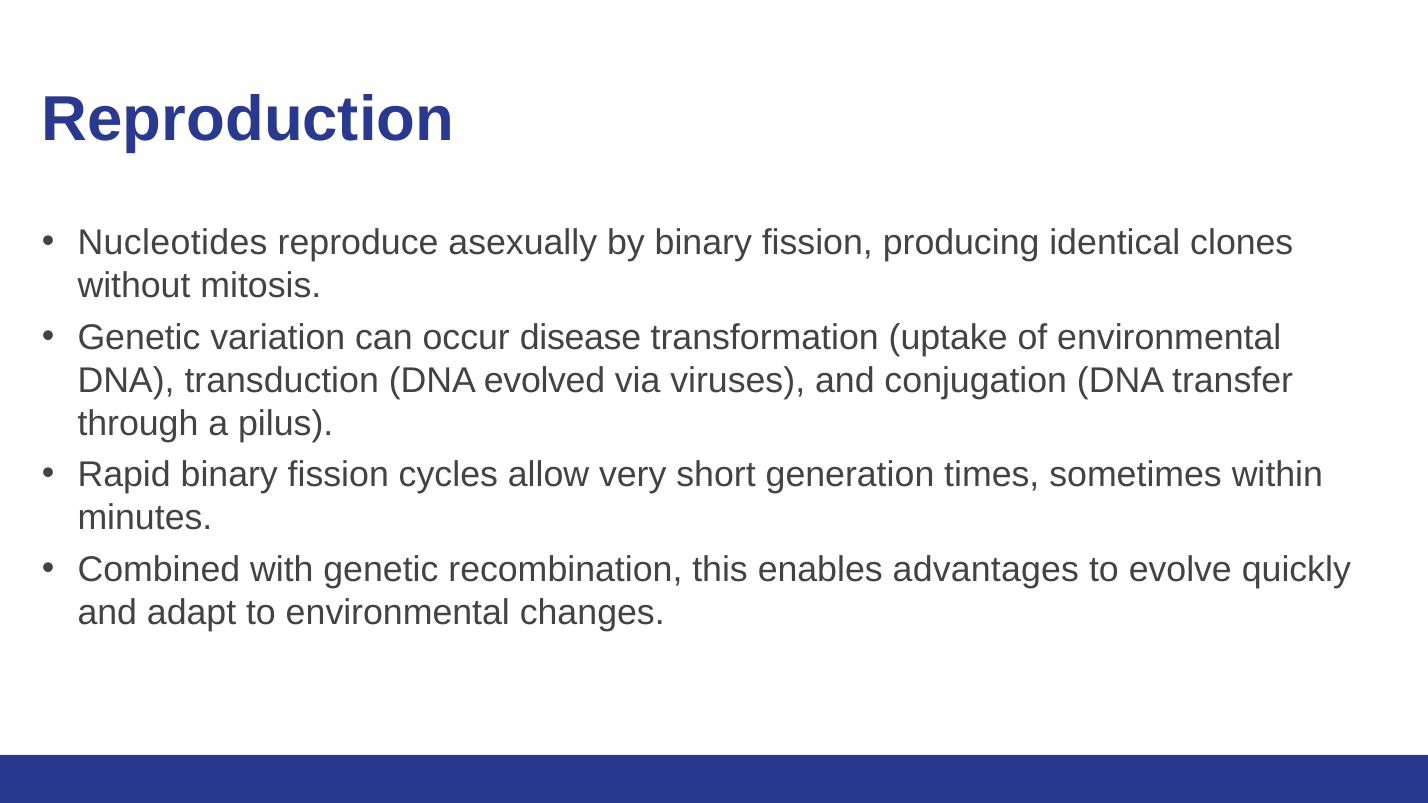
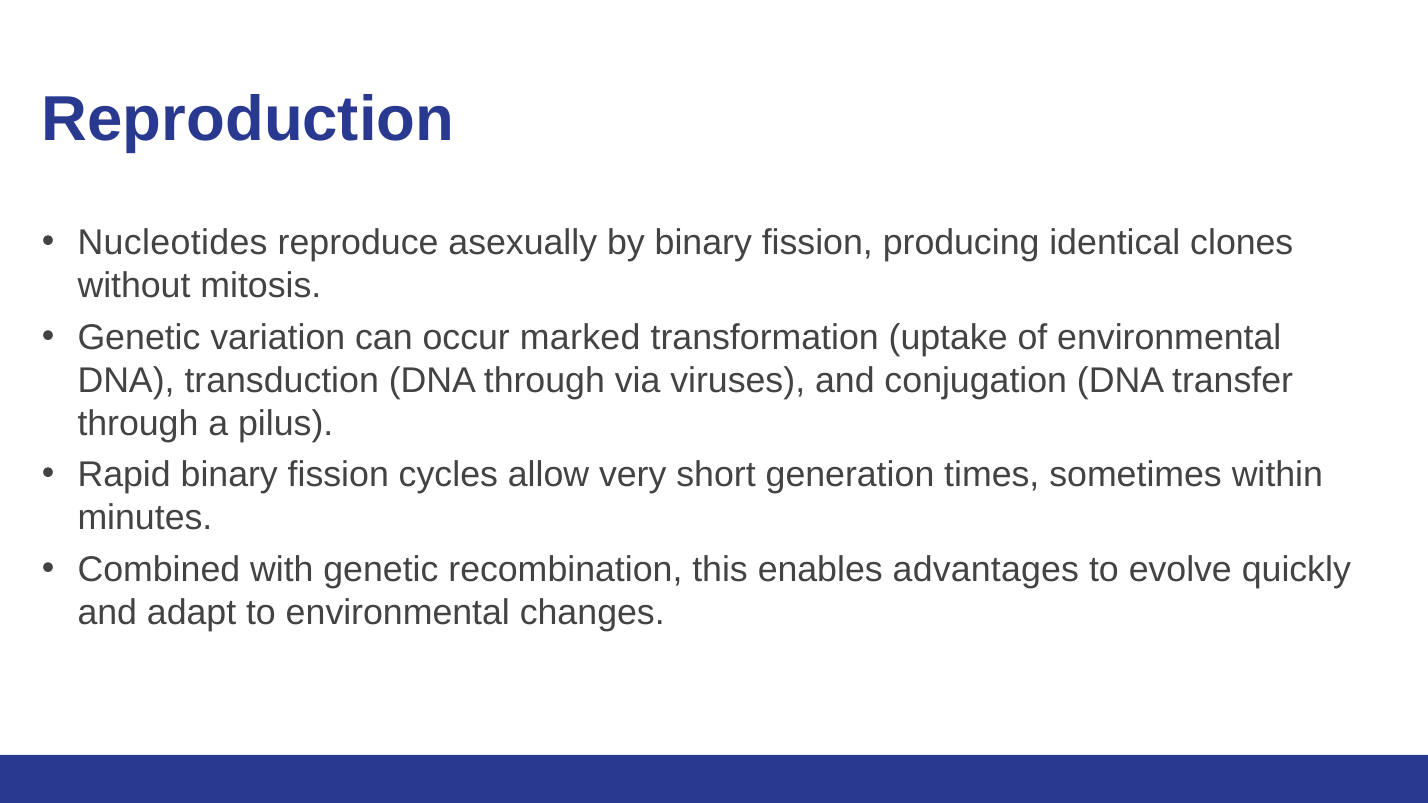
disease: disease -> marked (580, 338)
DNA evolved: evolved -> through (544, 381)
